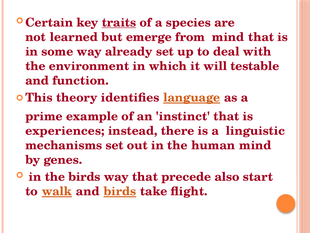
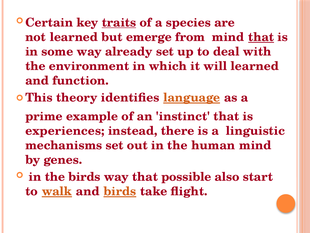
that underline: none -> present (261, 37)
will testable: testable -> learned (255, 66)
precede: precede -> possible (186, 177)
